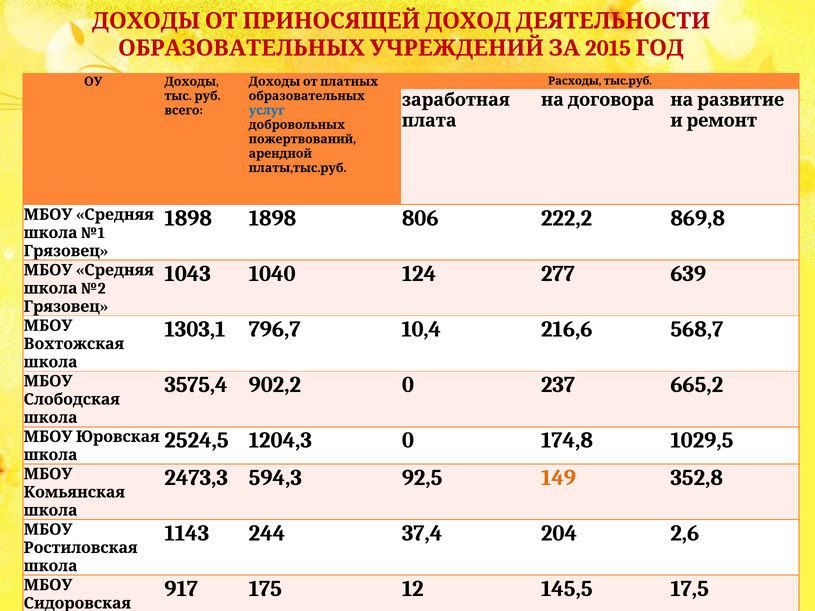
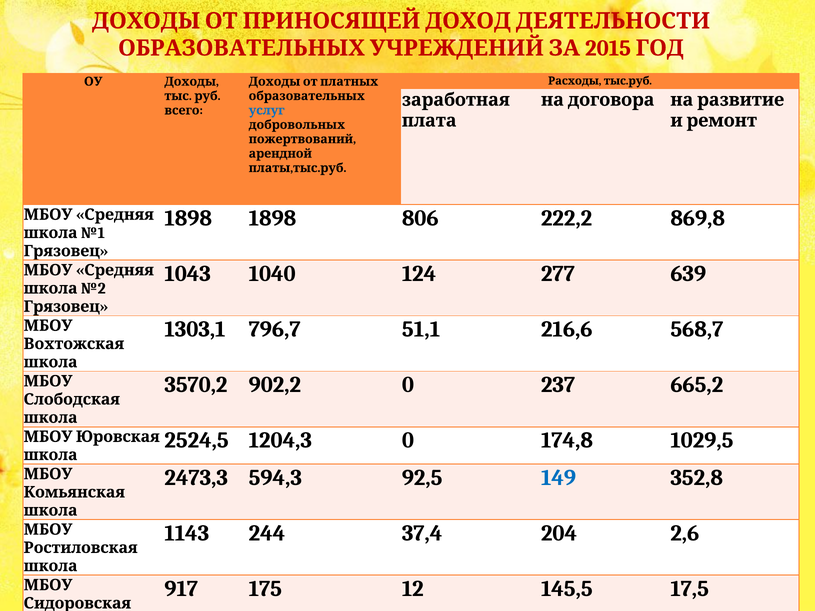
10,4: 10,4 -> 51,1 (421, 330)
3575,4: 3575,4 -> 3570,2 (196, 385)
149 colour: orange -> blue (559, 478)
